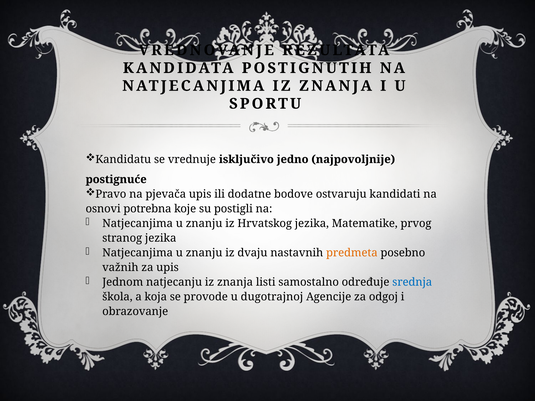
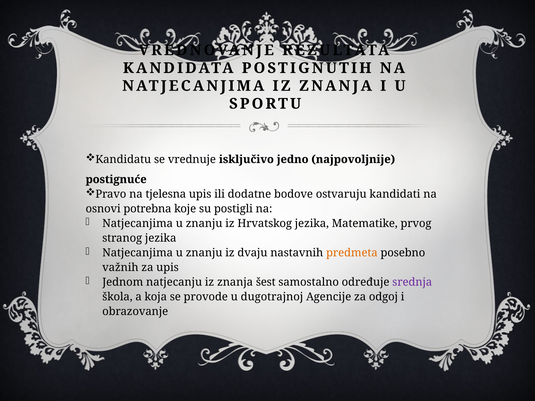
pjevača: pjevača -> tjelesna (166, 194)
listi: listi -> šest (266, 282)
srednja colour: blue -> purple (412, 282)
